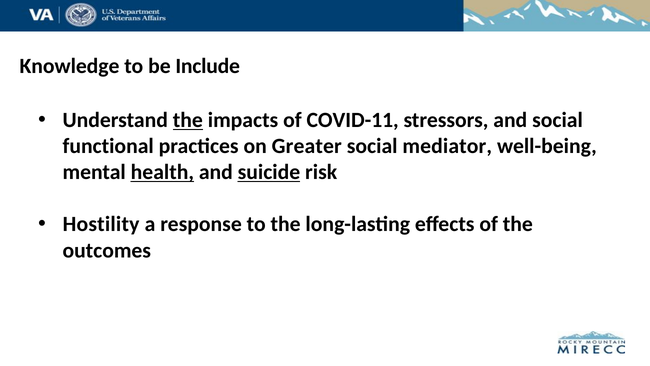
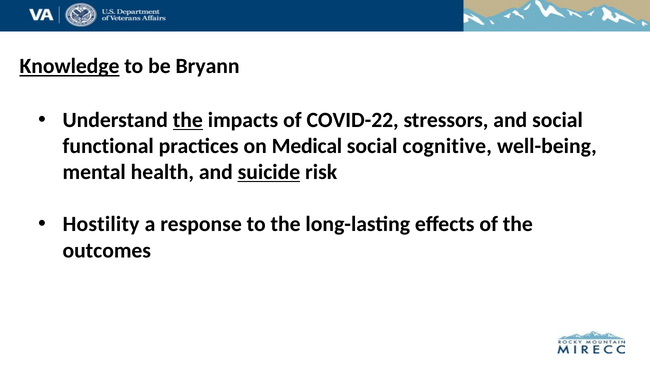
Knowledge underline: none -> present (70, 66)
Include: Include -> Bryann (208, 66)
COVID-11: COVID-11 -> COVID-22 (353, 120)
Greater: Greater -> Medical (307, 146)
mediator: mediator -> cognitive (447, 146)
health underline: present -> none (162, 172)
